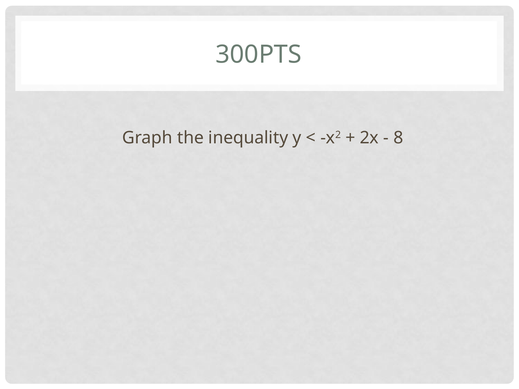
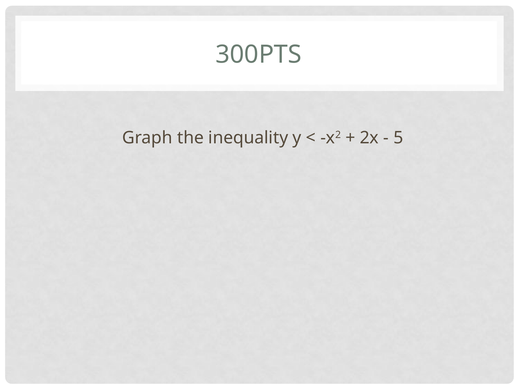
8: 8 -> 5 (398, 138)
